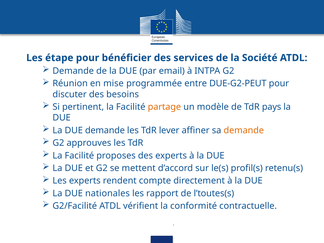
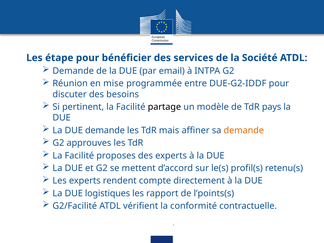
DUE-G2-PEUT: DUE-G2-PEUT -> DUE-G2-IDDF (238, 84)
partage colour: orange -> black (164, 107)
lever: lever -> mais (169, 130)
nationales: nationales -> logistiques (108, 193)
l’toutes(s: l’toutes(s -> l’points(s (214, 193)
